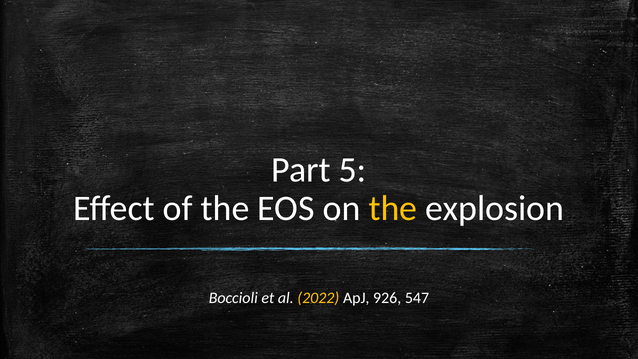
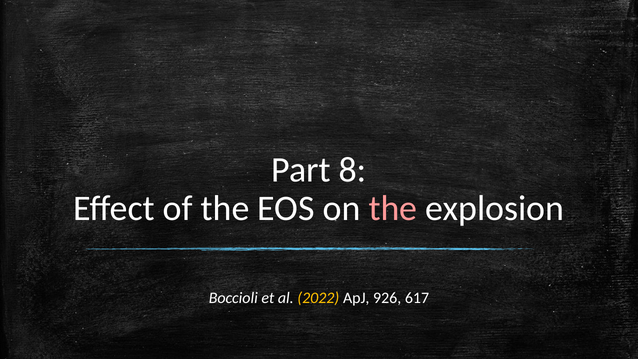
5: 5 -> 8 (353, 170)
the colour: yellow -> pink (393, 208)
547: 547 -> 617 (417, 298)
